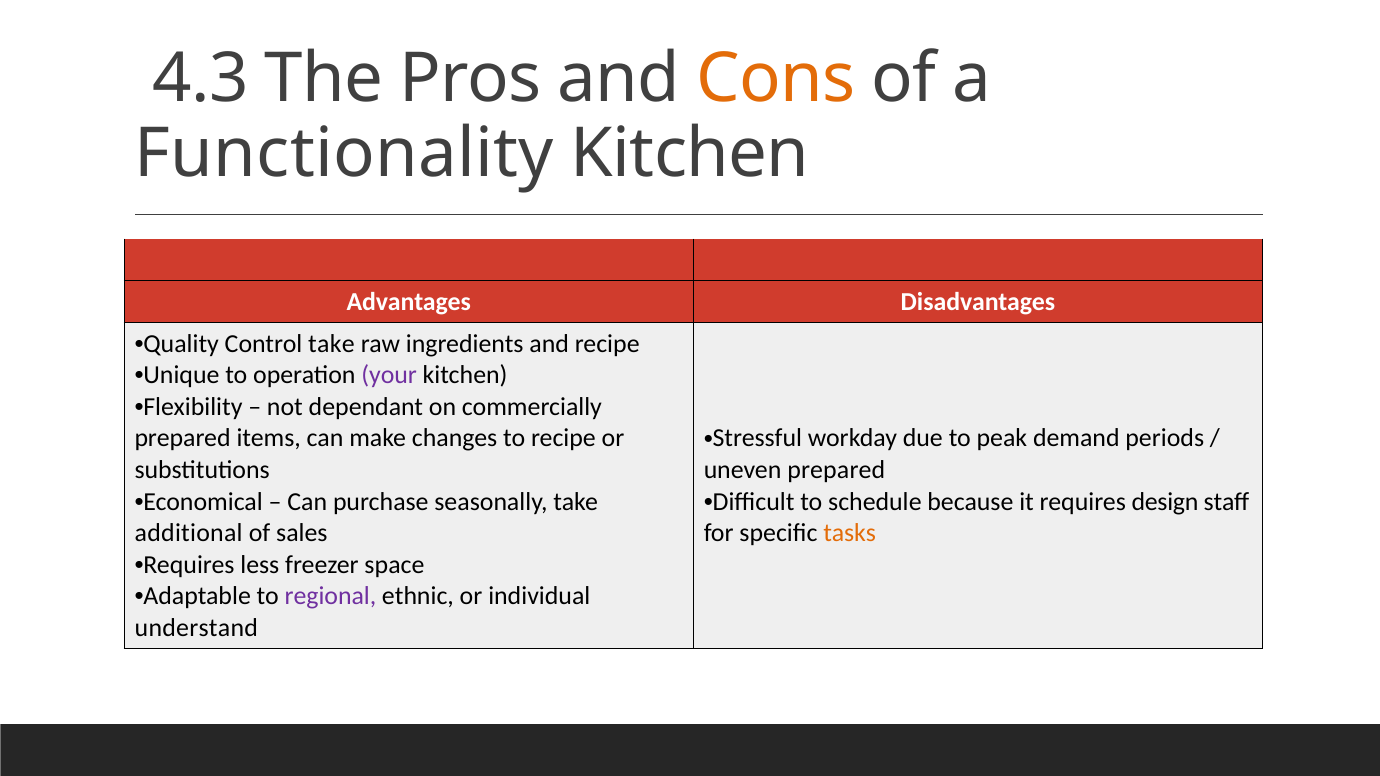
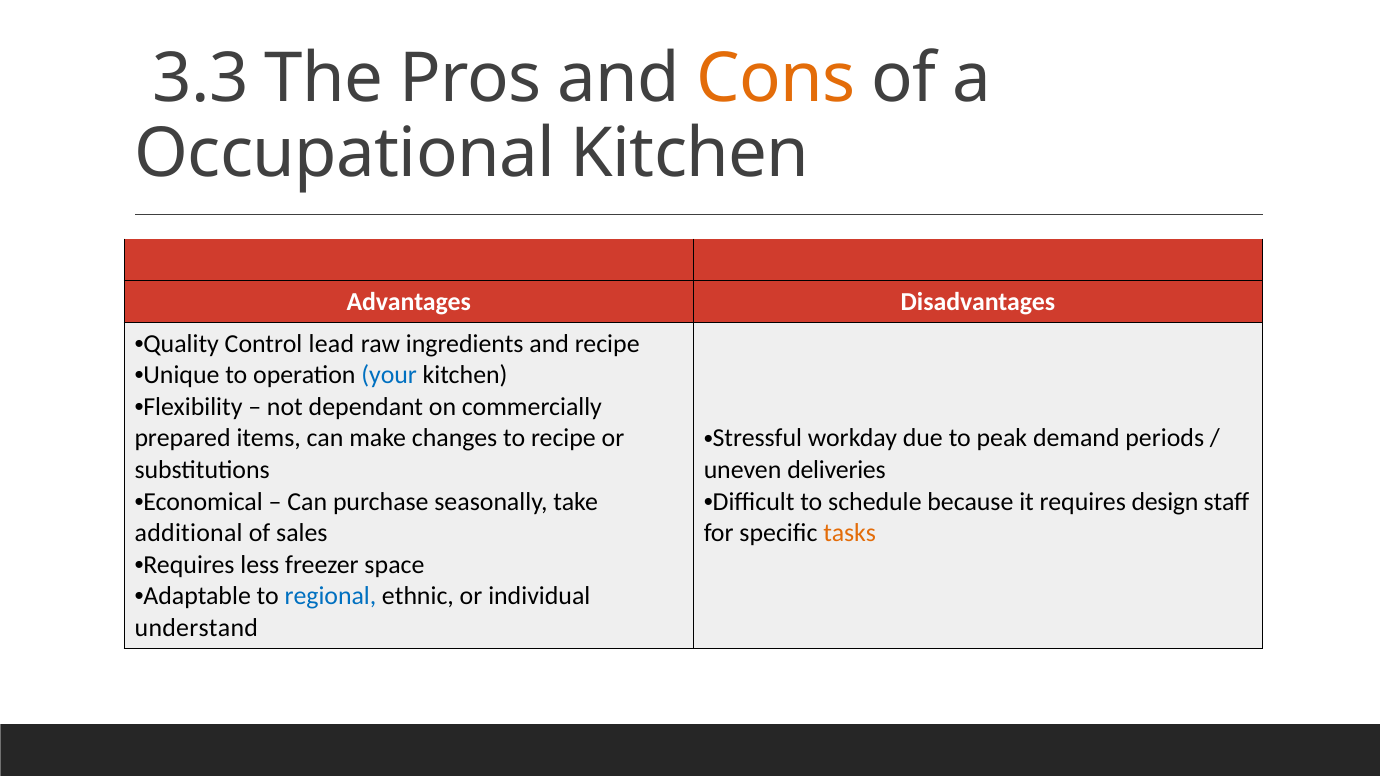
4.3: 4.3 -> 3.3 (201, 79)
Functionality: Functionality -> Occupational (345, 154)
Control take: take -> lead (331, 344)
your colour: purple -> blue (389, 375)
uneven prepared: prepared -> deliveries (837, 470)
regional colour: purple -> blue (330, 596)
